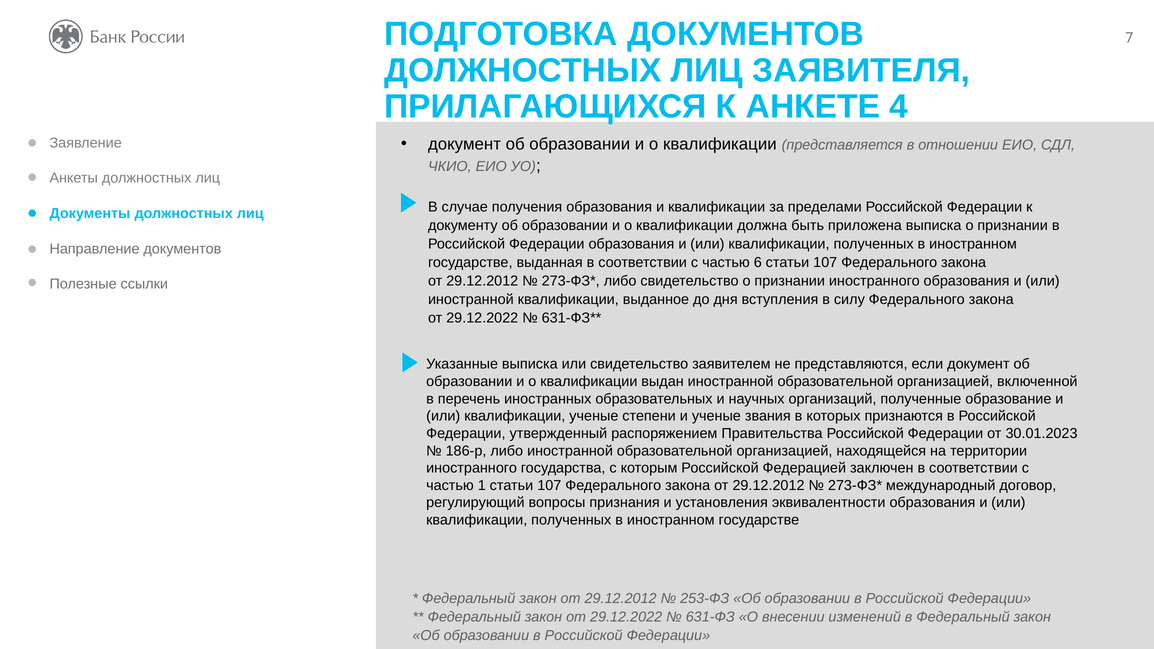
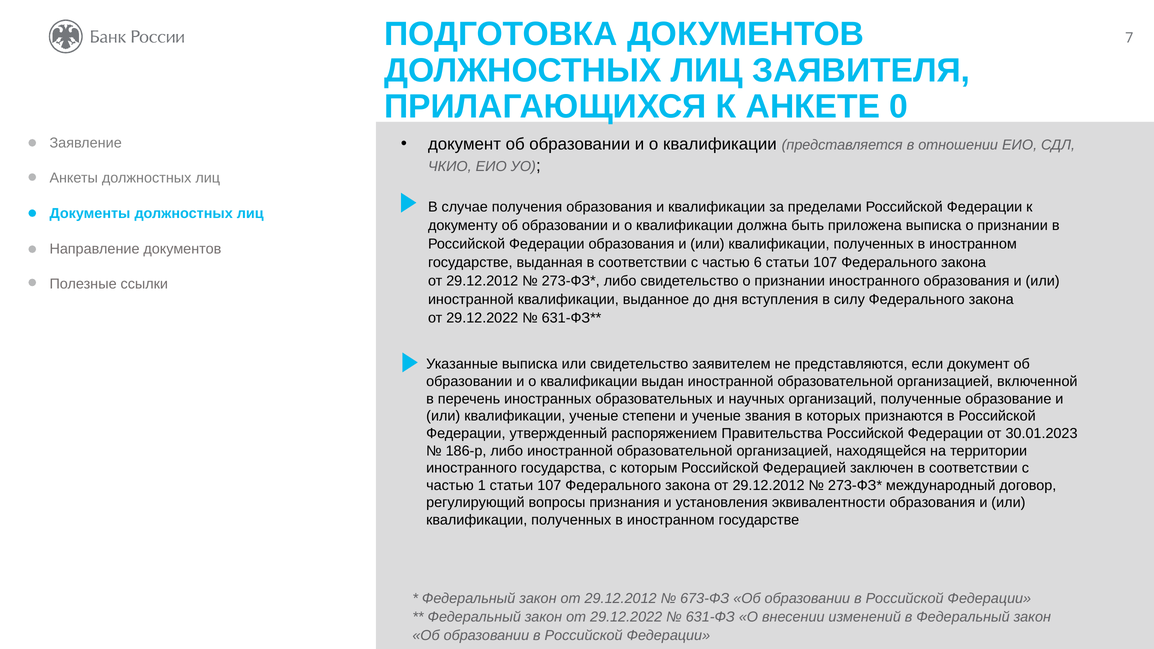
4: 4 -> 0 (899, 107)
253-ФЗ: 253-ФЗ -> 673-ФЗ (705, 598)
